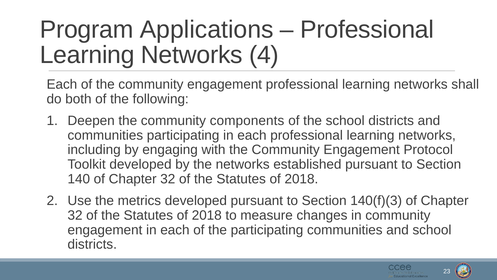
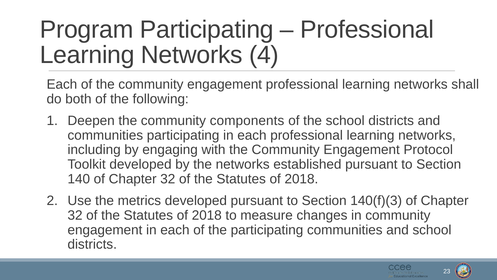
Program Applications: Applications -> Participating (207, 30)
